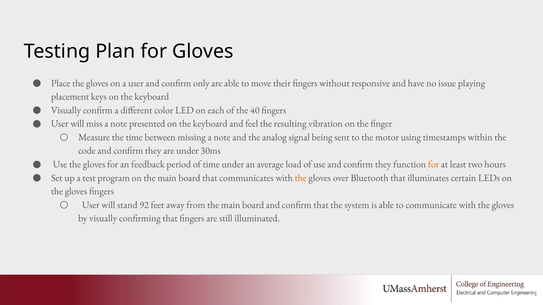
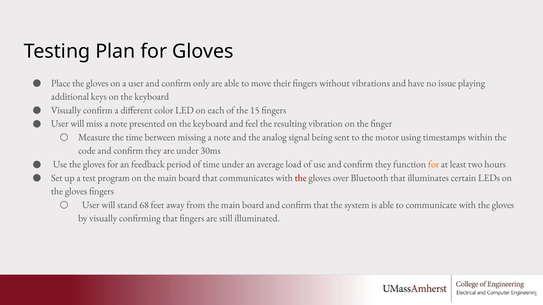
responsive: responsive -> vibrations (371, 83)
placement: placement -> additional (70, 97)
40: 40 -> 15 (255, 110)
the colour: orange -> red (301, 178)
92: 92 -> 68 (144, 205)
